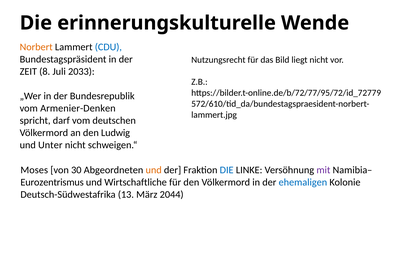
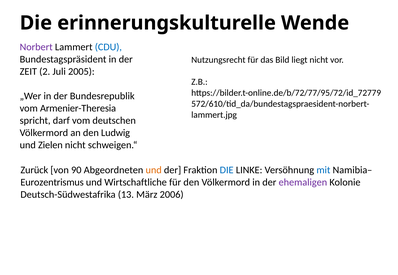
Norbert colour: orange -> purple (36, 47)
8: 8 -> 2 (45, 72)
2033: 2033 -> 2005 (81, 72)
Armenier-Denken: Armenier-Denken -> Armenier-Theresia (78, 109)
Unter: Unter -> Zielen (50, 145)
Moses: Moses -> Zurück (34, 170)
30: 30 -> 90 (76, 170)
mit colour: purple -> blue (323, 170)
ehemaligen colour: blue -> purple (303, 183)
2044: 2044 -> 2006 (172, 195)
